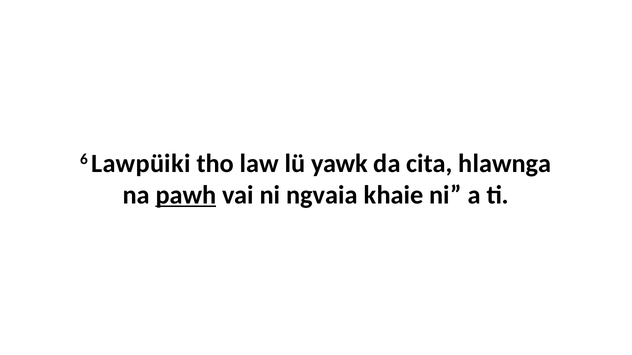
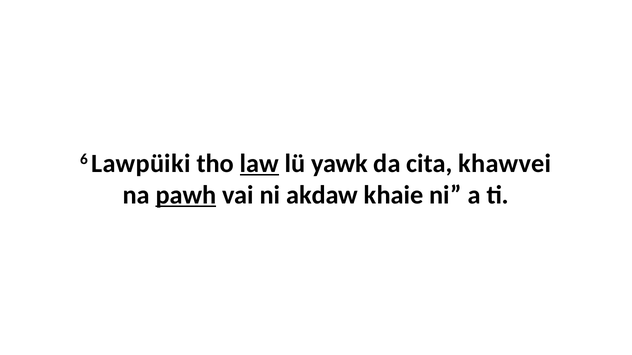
law underline: none -> present (259, 164)
hlawnga: hlawnga -> khawvei (505, 164)
ngvaia: ngvaia -> akdaw (322, 195)
